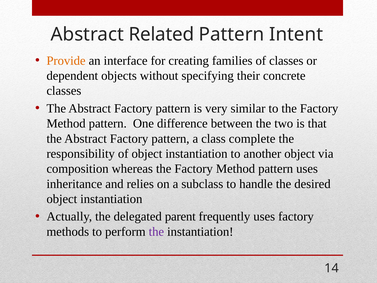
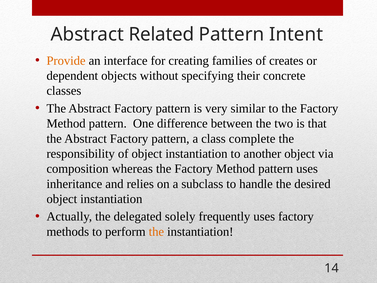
of classes: classes -> creates (286, 61)
parent: parent -> solely (180, 216)
the colour: purple -> orange (156, 231)
